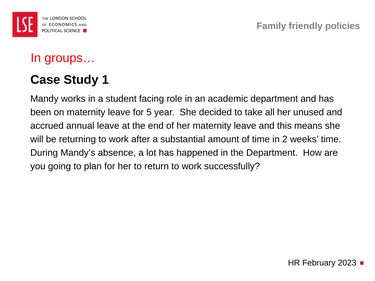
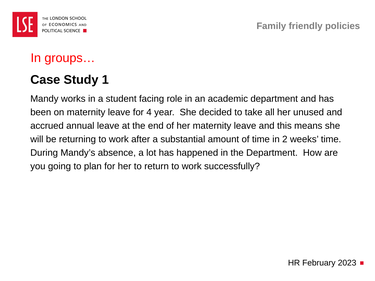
5: 5 -> 4 (149, 112)
